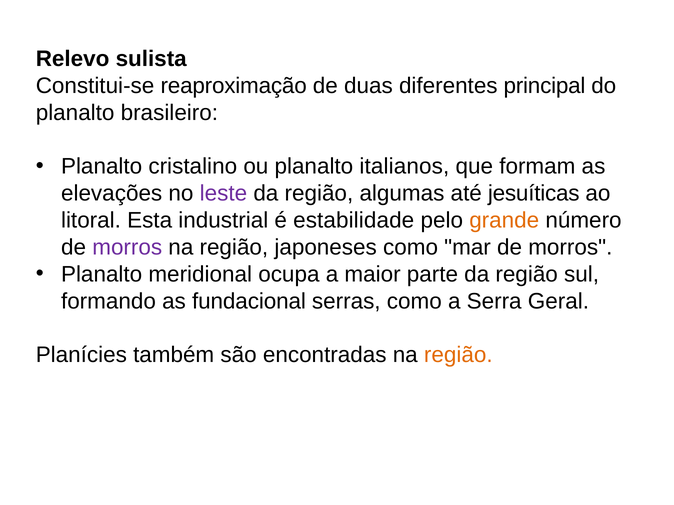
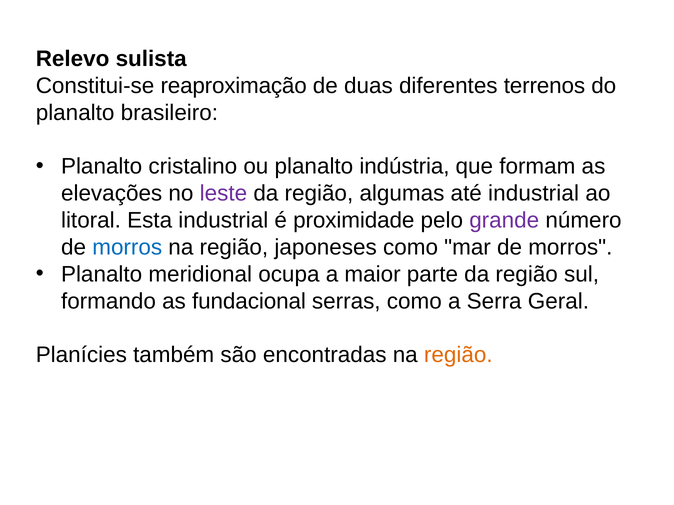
principal: principal -> terrenos (544, 86)
italianos: italianos -> indústria (404, 167)
até jesuíticas: jesuíticas -> industrial (534, 194)
estabilidade: estabilidade -> proximidade (354, 221)
grande colour: orange -> purple (504, 221)
morros colour: purple -> blue (127, 248)
